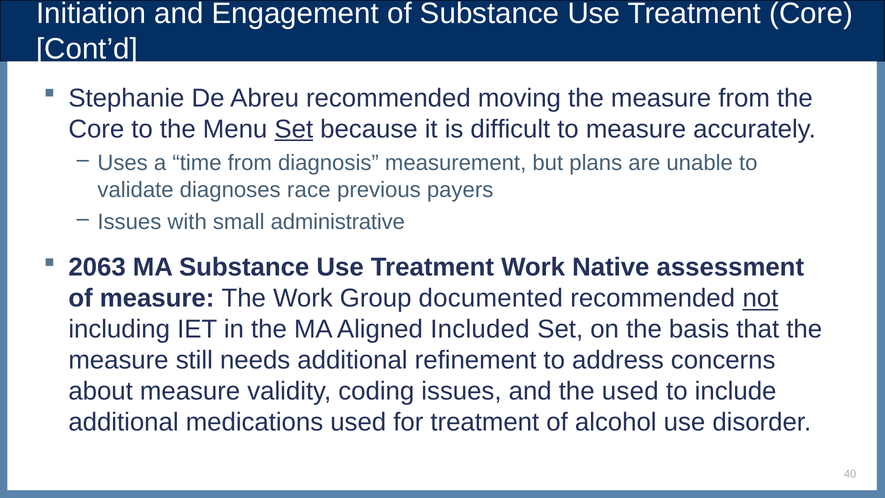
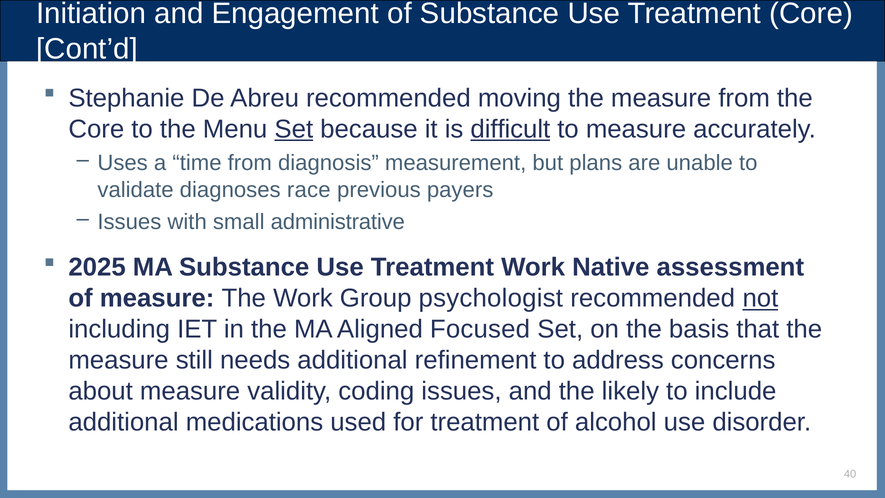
difficult underline: none -> present (510, 129)
2063: 2063 -> 2025 (97, 267)
documented: documented -> psychologist (491, 298)
Included: Included -> Focused (480, 329)
the used: used -> likely (630, 391)
